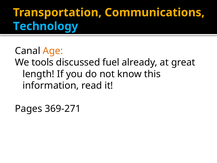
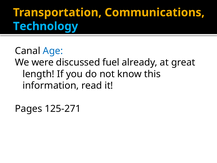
Age colour: orange -> blue (53, 51)
tools: tools -> were (43, 62)
369-271: 369-271 -> 125-271 (63, 109)
